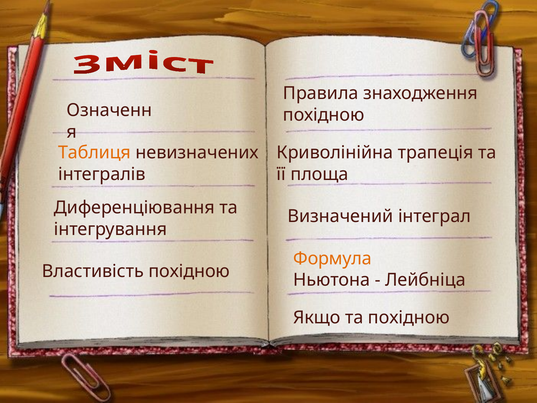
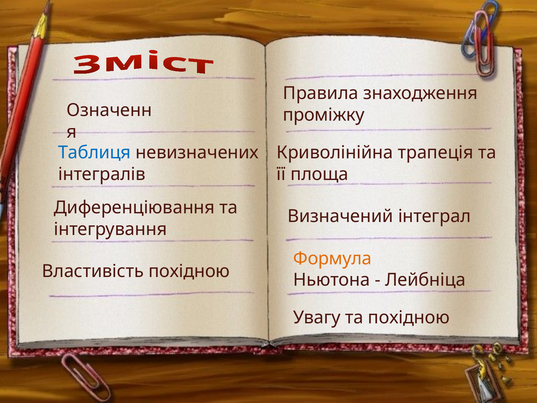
похідною: похідною -> проміжку (324, 115)
Таблиця colour: orange -> blue (95, 153)
Якщо: Якщо -> Увагу (317, 317)
